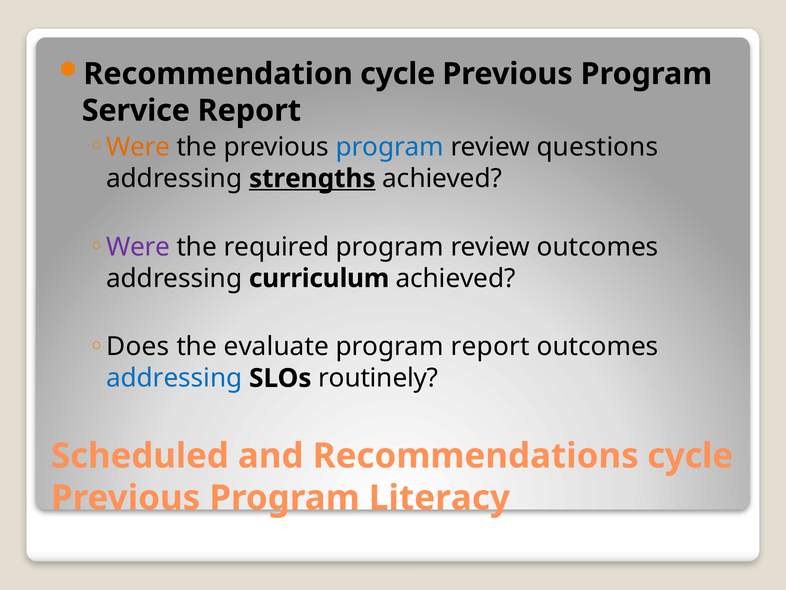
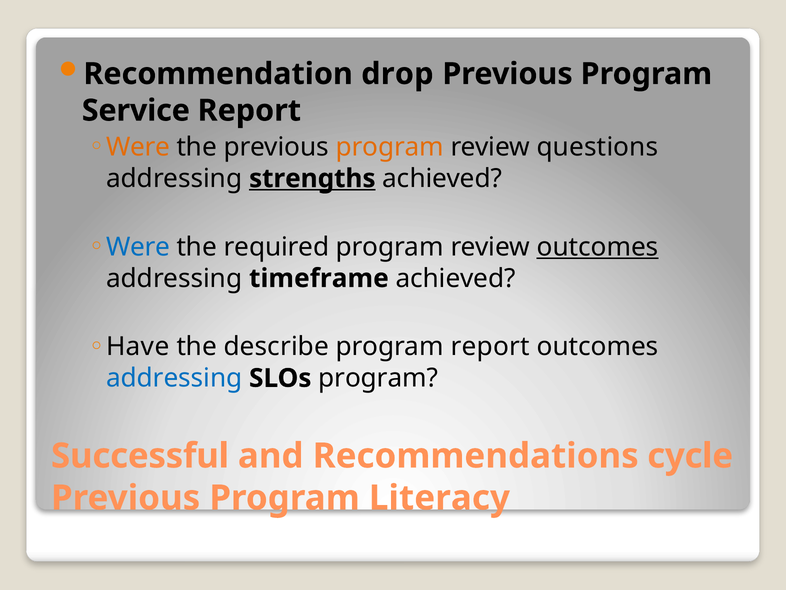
Recommendation cycle: cycle -> drop (397, 74)
program colour: blue -> orange (390, 147)
Were colour: purple -> blue (138, 247)
outcomes underline: none -> present (598, 247)
curriculum: curriculum -> timeframe (319, 278)
Does: Does -> Have (138, 346)
evaluate: evaluate -> describe (276, 346)
SLOs routinely: routinely -> program (378, 378)
Scheduled: Scheduled -> Successful (140, 456)
